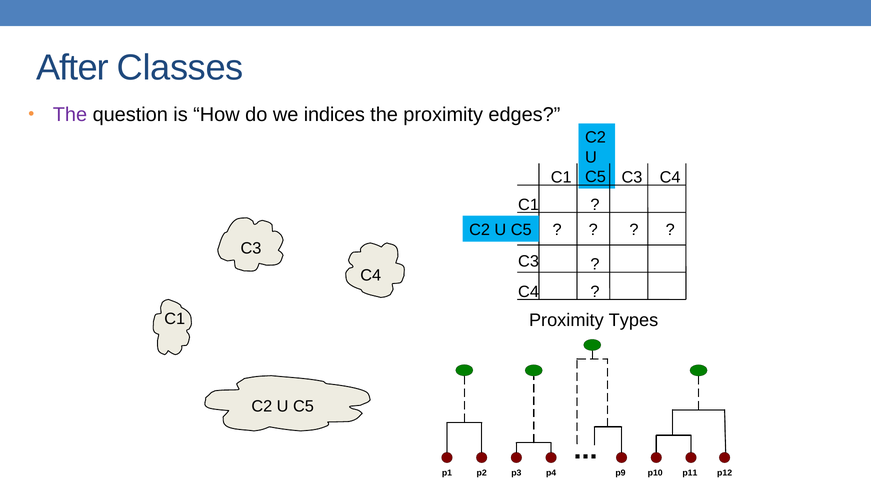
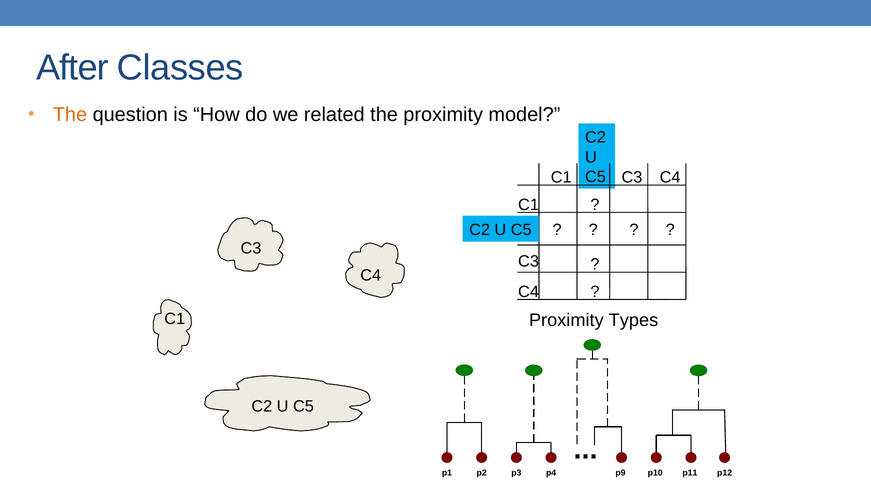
The colour: purple -> orange (70, 115)
indices: indices -> related (334, 115)
edges: edges -> model (524, 115)
